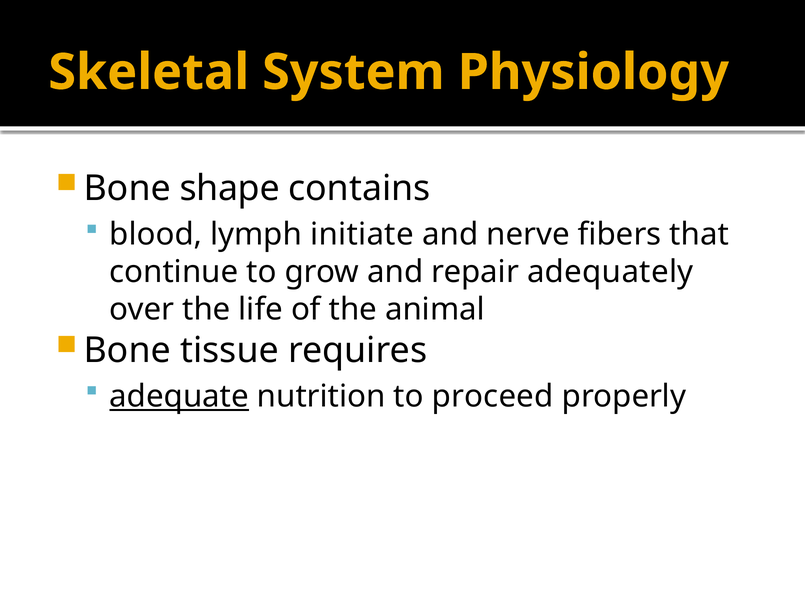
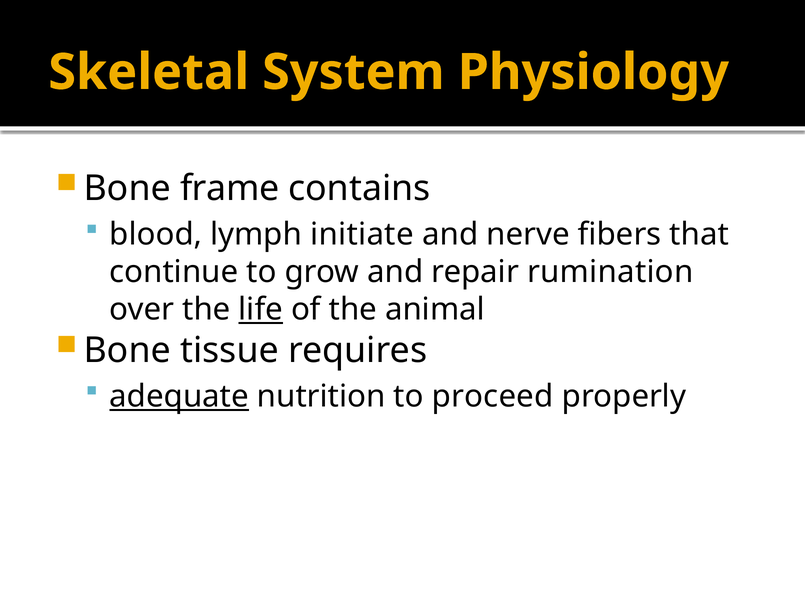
shape: shape -> frame (230, 188)
adequately: adequately -> rumination (610, 272)
life underline: none -> present (261, 309)
